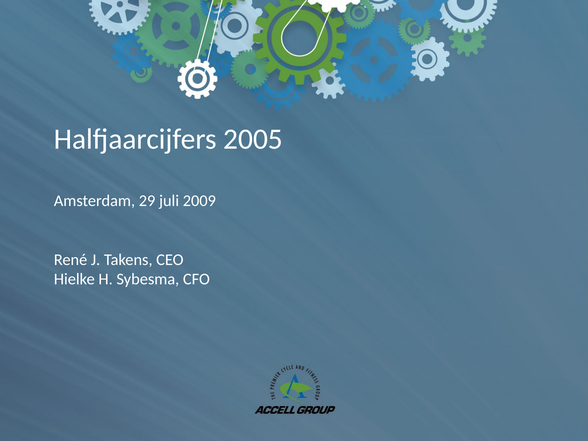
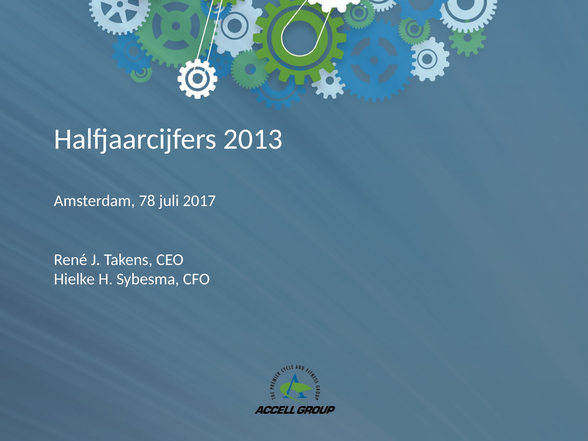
2005: 2005 -> 2013 (253, 139)
29: 29 -> 78 (147, 201)
2009: 2009 -> 2017 (199, 201)
